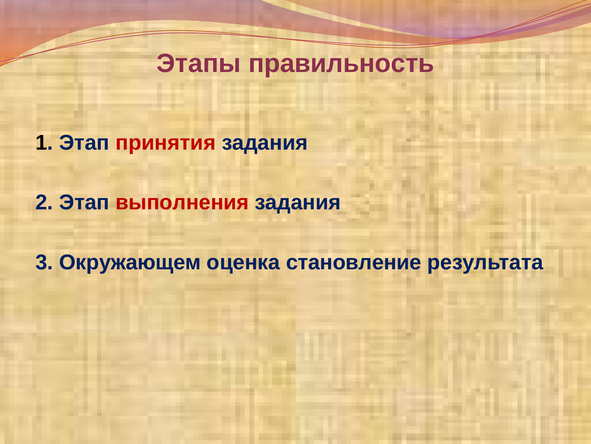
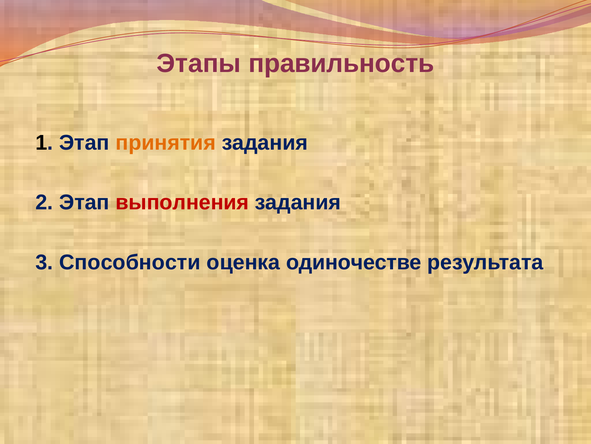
принятия colour: red -> orange (166, 142)
Окружающем: Окружающем -> Способности (130, 262)
становление: становление -> одиночестве (354, 262)
